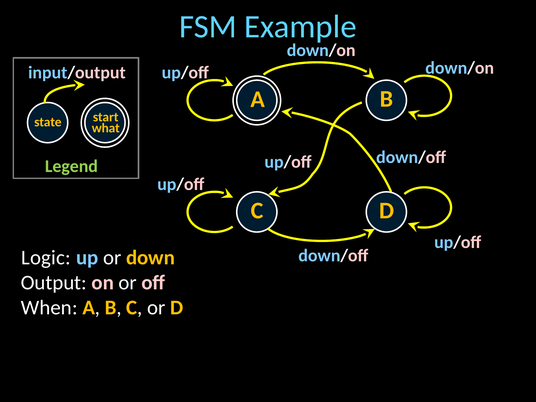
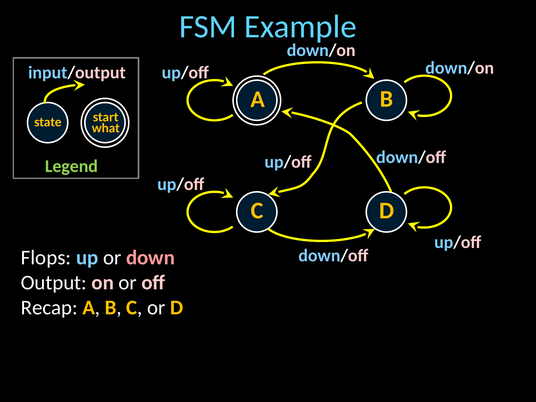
Logic: Logic -> Flops (46, 258)
down colour: yellow -> pink (151, 258)
When: When -> Recap (49, 308)
